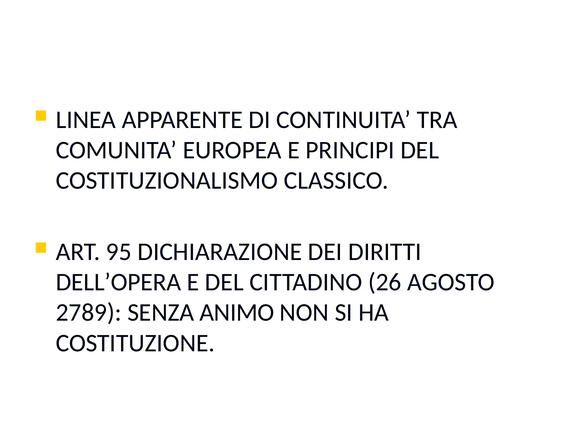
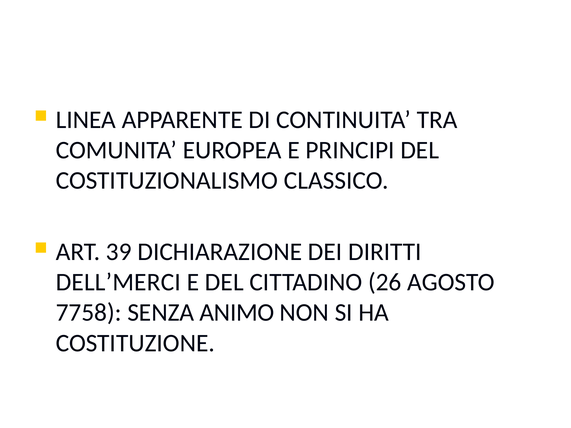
95: 95 -> 39 (119, 252)
DELL’OPERA: DELL’OPERA -> DELL’MERCI (118, 282)
2789: 2789 -> 7758 (89, 313)
